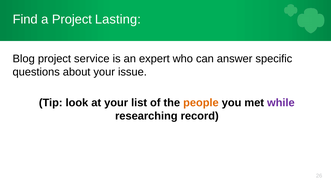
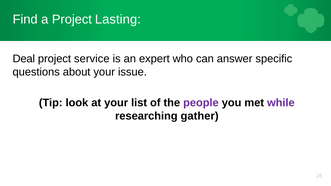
Blog: Blog -> Deal (24, 59)
people colour: orange -> purple (201, 103)
record: record -> gather (200, 116)
